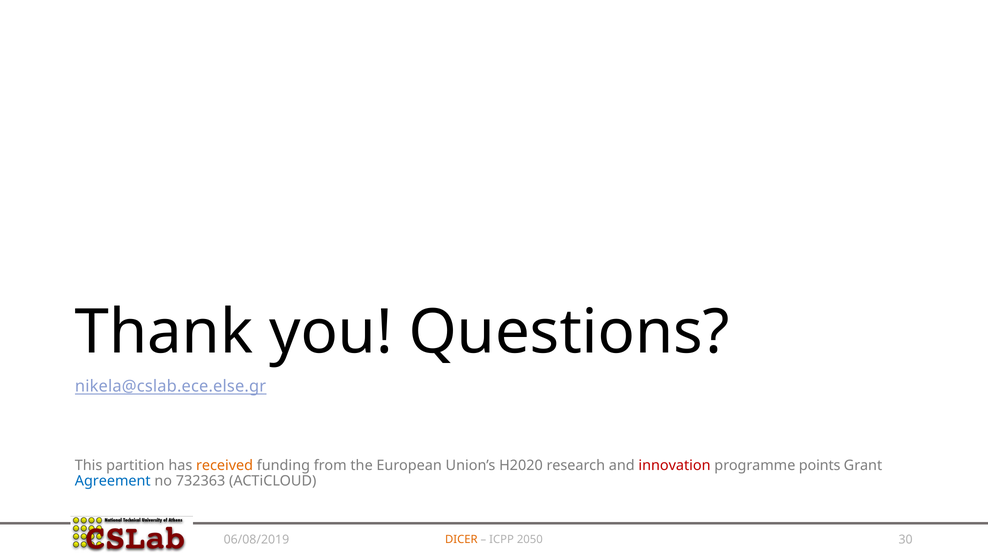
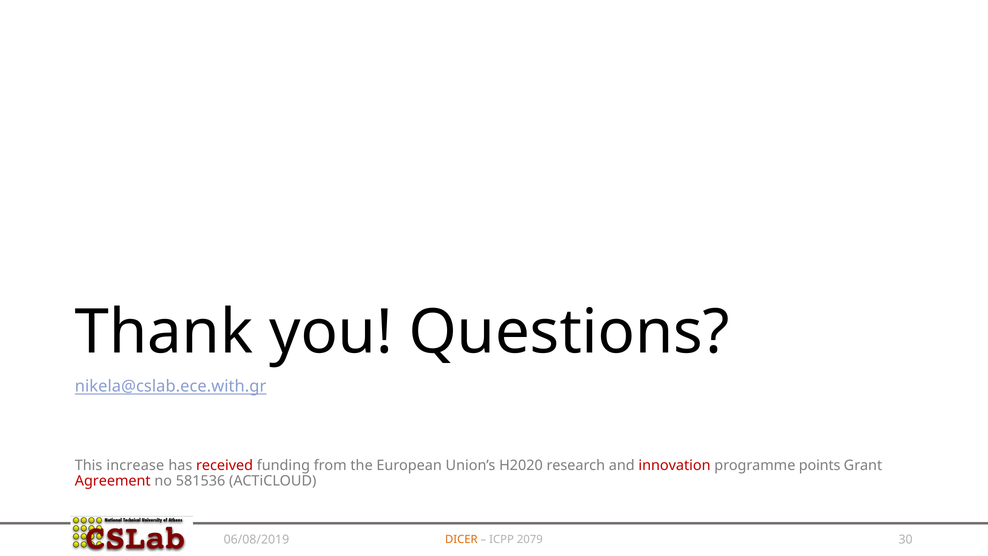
nikela@cslab.ece.else.gr: nikela@cslab.ece.else.gr -> nikela@cslab.ece.with.gr (171, 386)
partition: partition -> increase (135, 465)
received colour: orange -> red (225, 465)
Agreement colour: blue -> red (113, 481)
732363: 732363 -> 581536 (201, 481)
2050: 2050 -> 2079 (530, 539)
